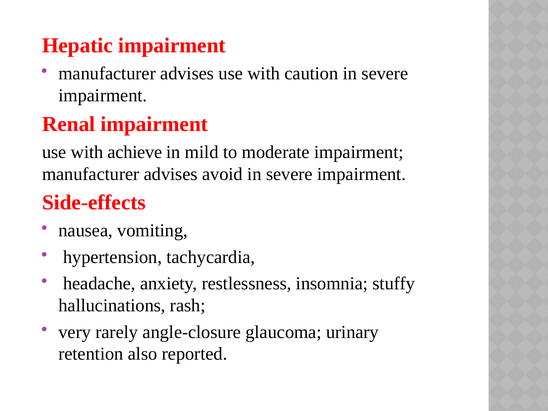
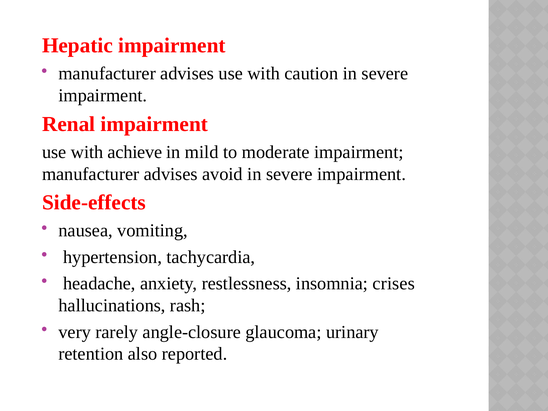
stuffy: stuffy -> crises (394, 284)
